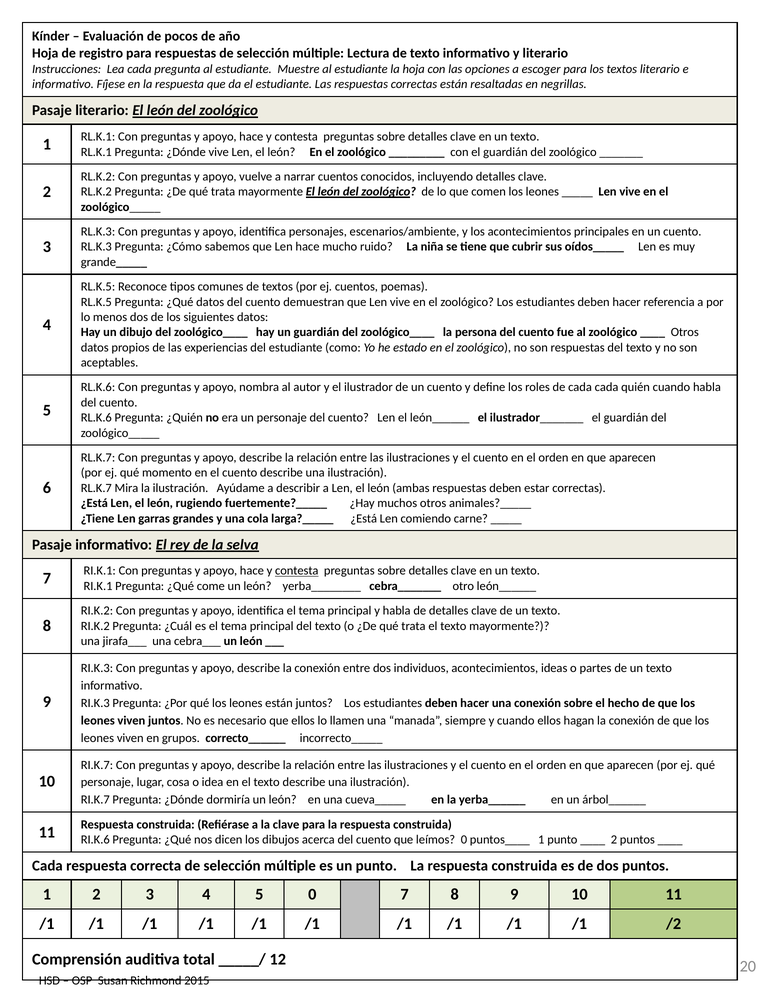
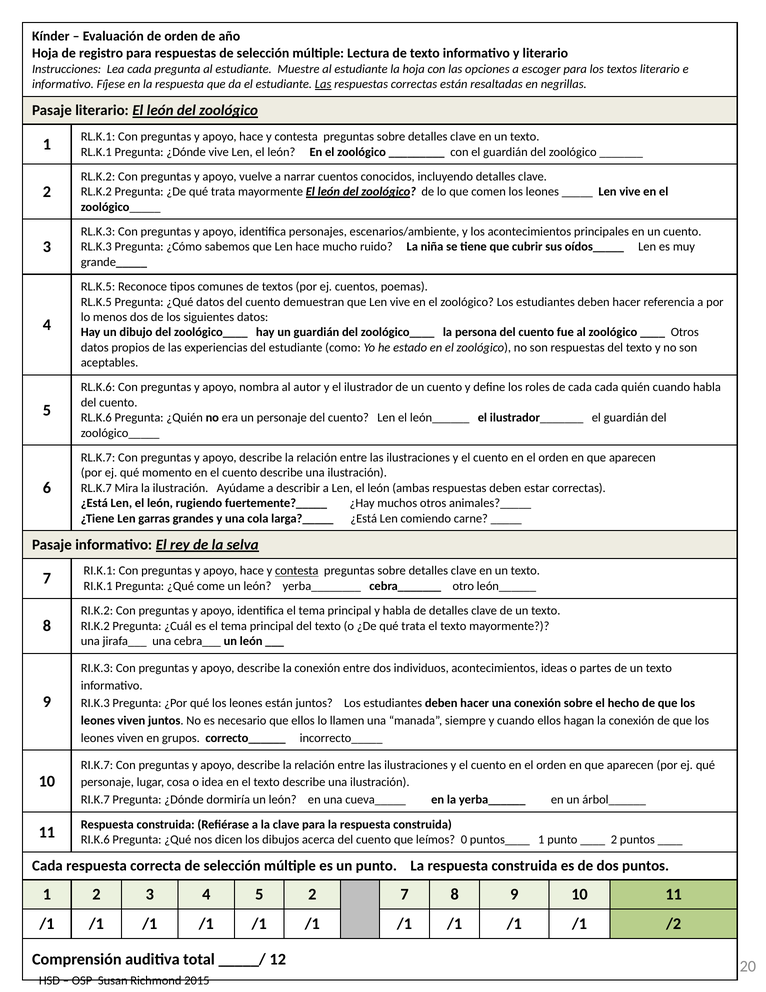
de pocos: pocos -> orden (181, 36)
Las underline: none -> present (323, 84)
5 0: 0 -> 2 (312, 894)
